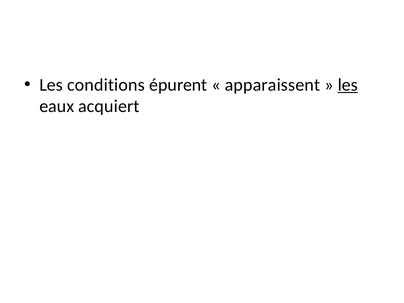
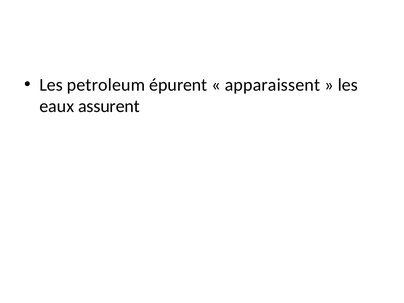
conditions: conditions -> petroleum (106, 85)
les underline: present -> none (348, 85)
acquiert: acquiert -> assurent (109, 106)
